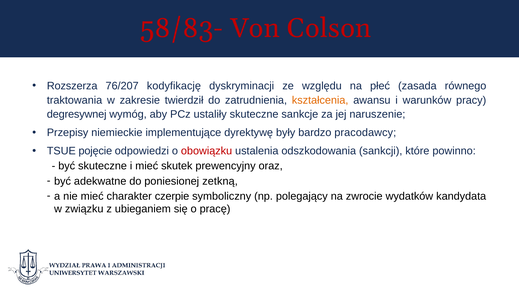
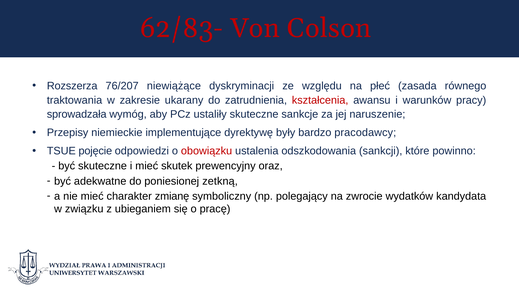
58/83-: 58/83- -> 62/83- (182, 28)
kodyfikację: kodyfikację -> niewiążące (174, 86)
twierdził: twierdził -> ukarany (184, 100)
kształcenia colour: orange -> red (320, 100)
degresywnej: degresywnej -> sprowadzała (77, 114)
czerpie: czerpie -> zmianę (172, 196)
